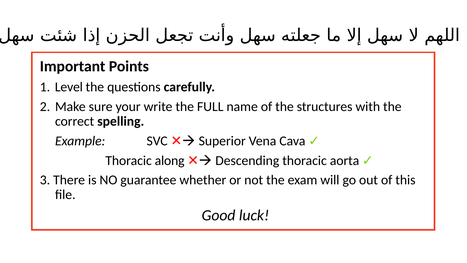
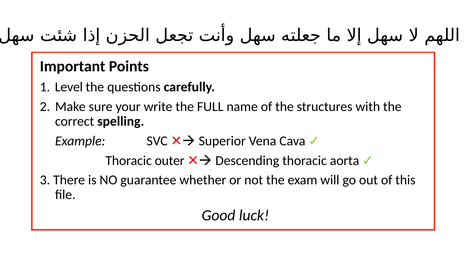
along: along -> outer (170, 160)
